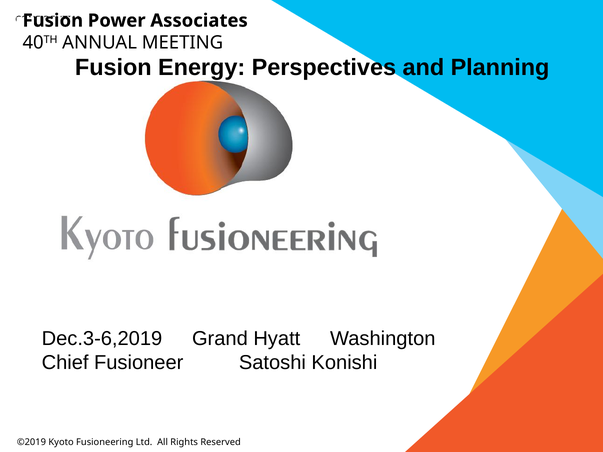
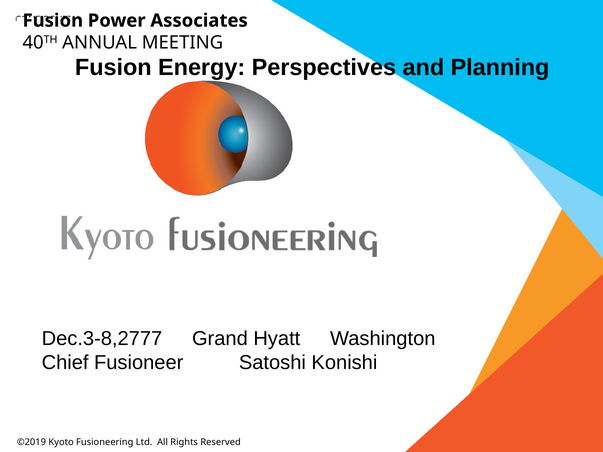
Dec.3-6,2019: Dec.3-6,2019 -> Dec.3-8,2777 (102, 339)
